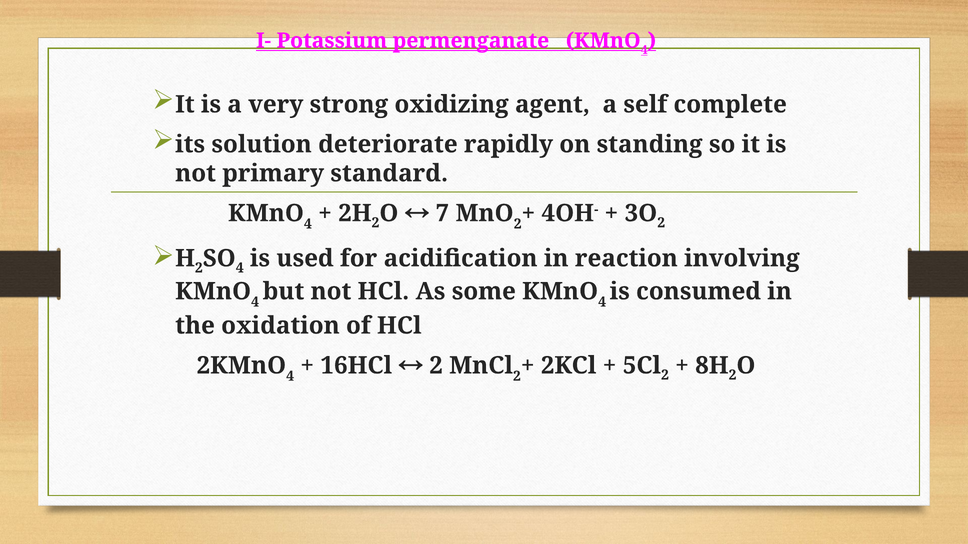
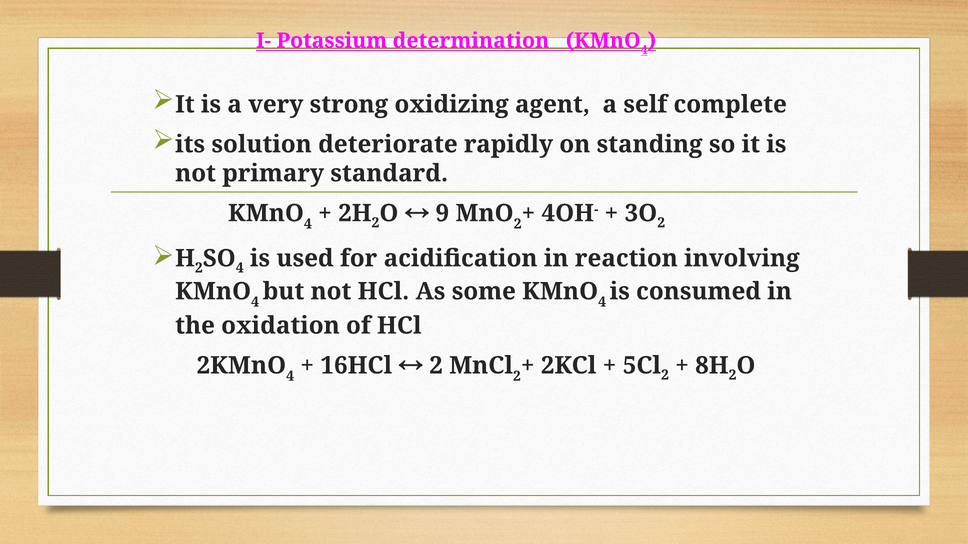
permenganate: permenganate -> determination (471, 41)
7: 7 -> 9 (442, 213)
